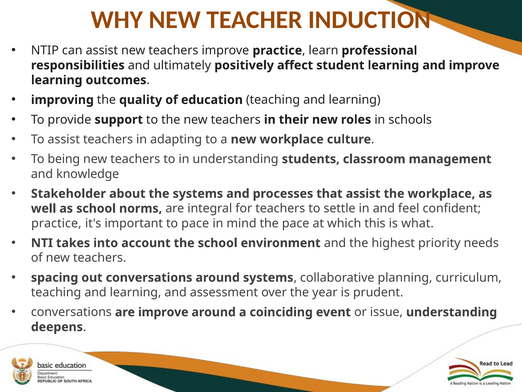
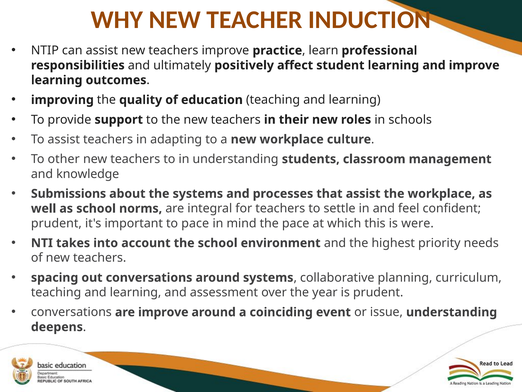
being: being -> other (64, 159)
Stakeholder: Stakeholder -> Submissions (69, 193)
practice: practice -> prudent (56, 223)
what: what -> were (418, 223)
